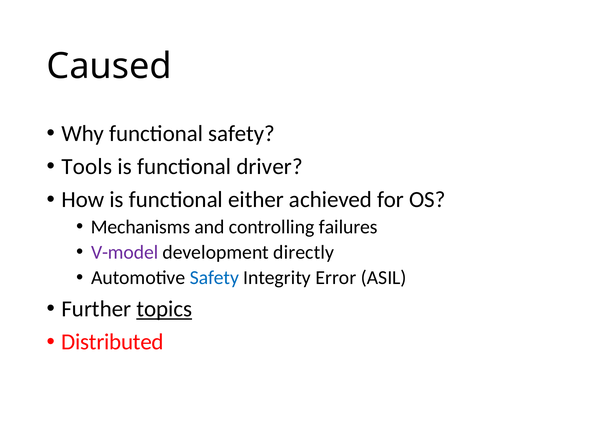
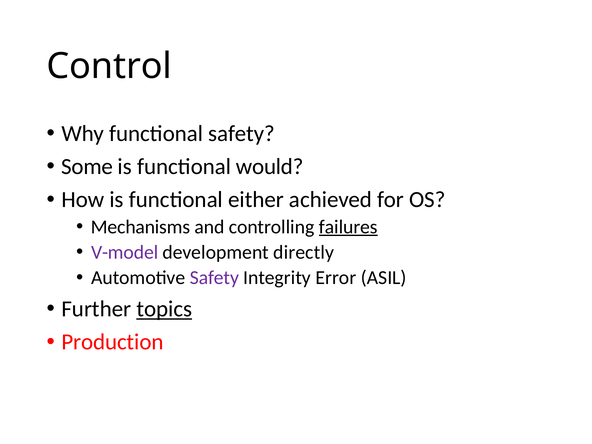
Caused: Caused -> Control (109, 66)
Tools: Tools -> Some (87, 167)
driver: driver -> would (270, 167)
failures underline: none -> present (348, 227)
Safety colour: blue -> purple (214, 278)
Distributed: Distributed -> Production (112, 342)
